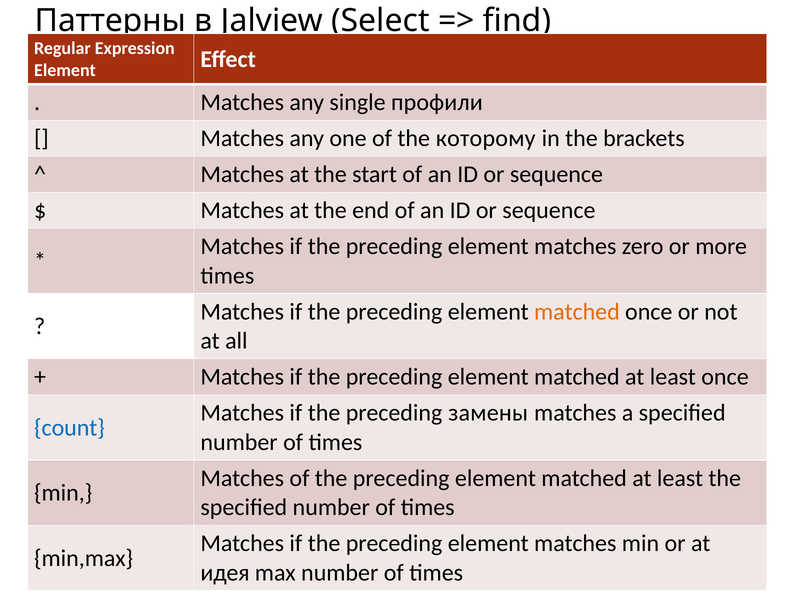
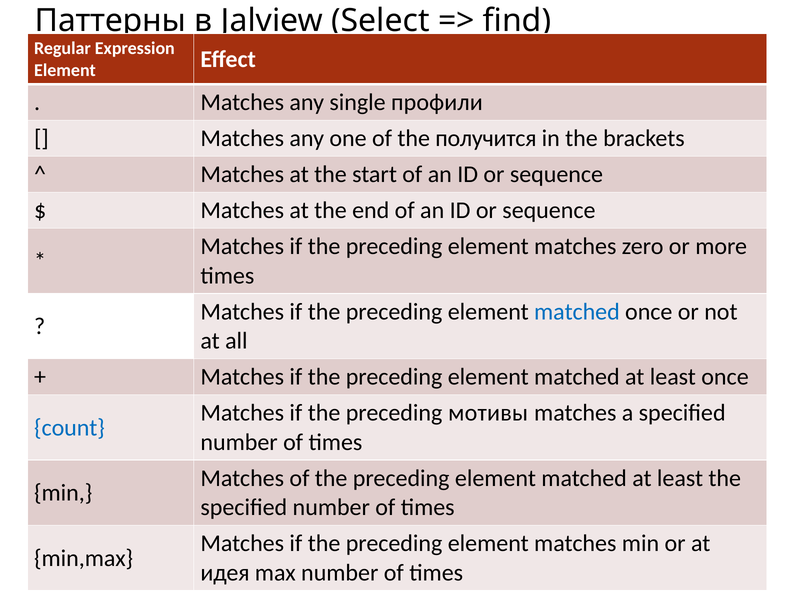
которому: которому -> получится (486, 139)
matched colour: orange -> blue (577, 312)
замены: замены -> мотивы (488, 413)
